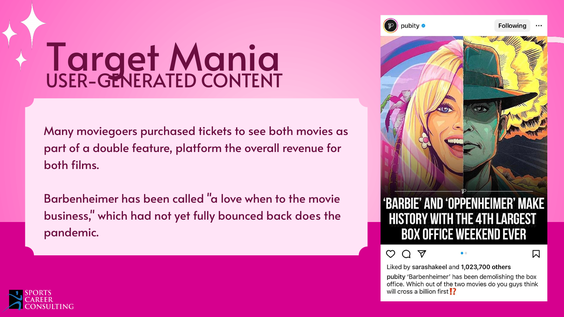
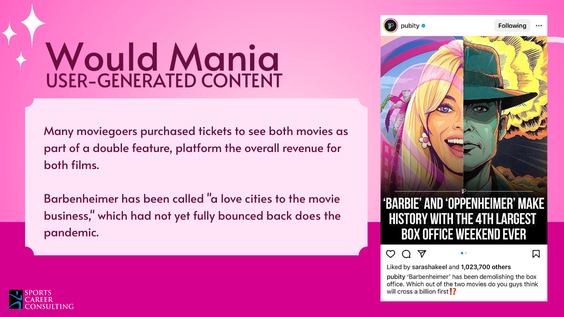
Target: Target -> Would (103, 58)
when: when -> cities (259, 199)
